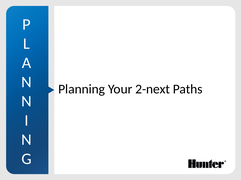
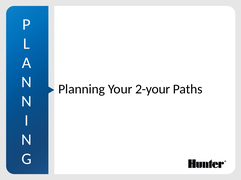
2-next: 2-next -> 2-your (153, 89)
